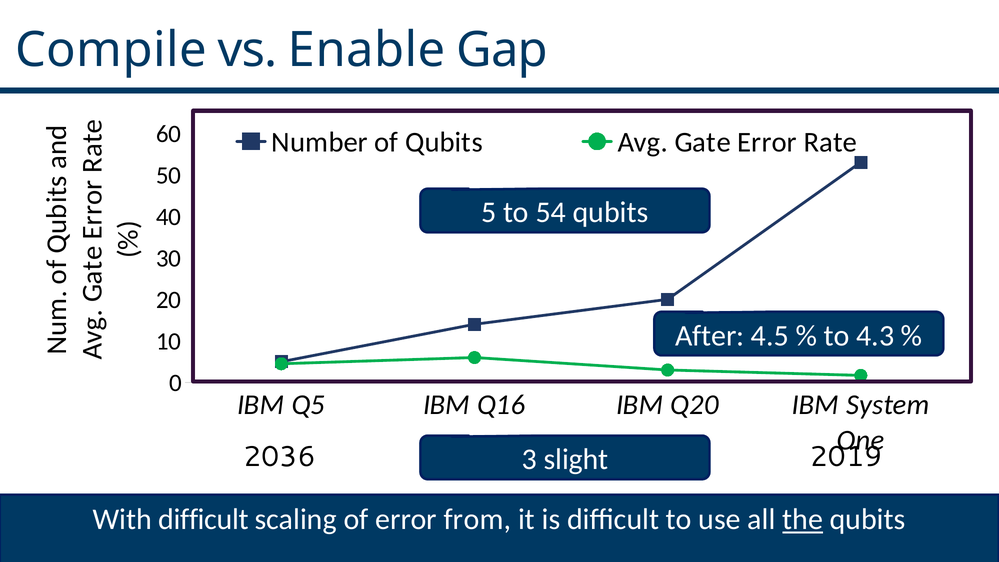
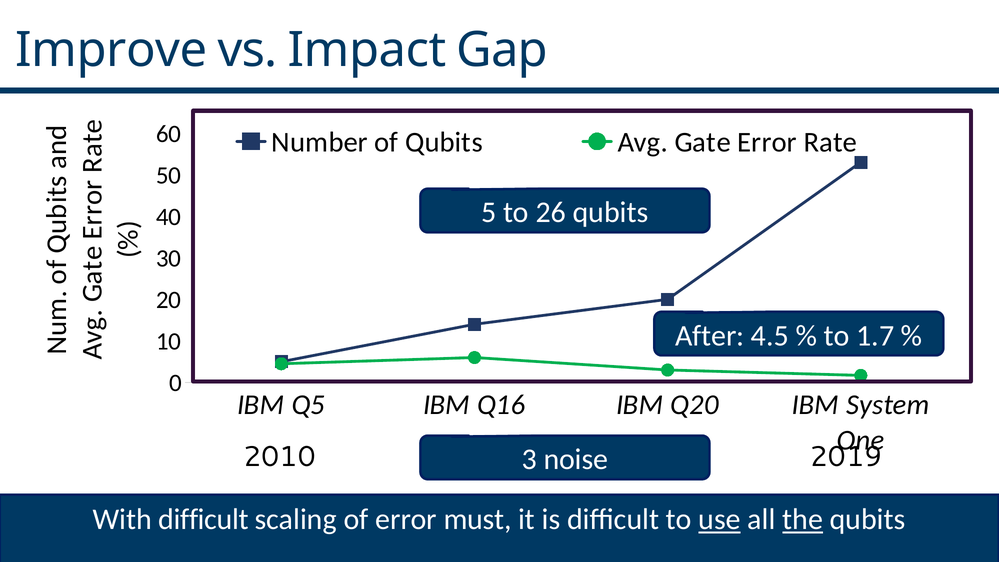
Compile: Compile -> Improve (111, 50)
Enable: Enable -> Impact (367, 50)
54: 54 -> 26 (551, 213)
4.3: 4.3 -> 1.7 (875, 336)
2036: 2036 -> 2010 (279, 457)
slight: slight -> noise (576, 459)
from: from -> must (478, 520)
use underline: none -> present (720, 520)
